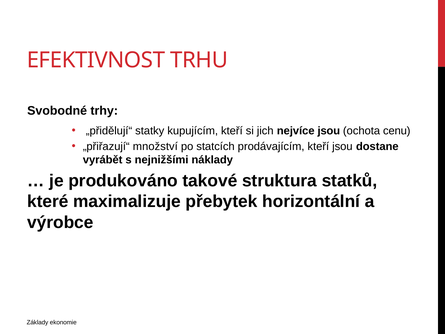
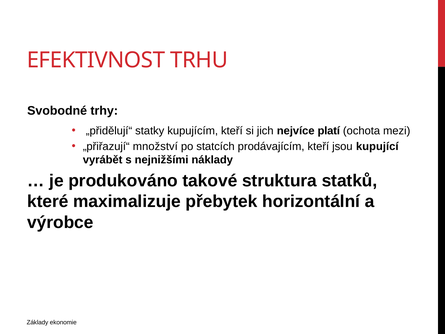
nejvíce jsou: jsou -> platí (329, 131)
cenu: cenu -> mezi (397, 131)
dostane: dostane -> kupující (377, 146)
